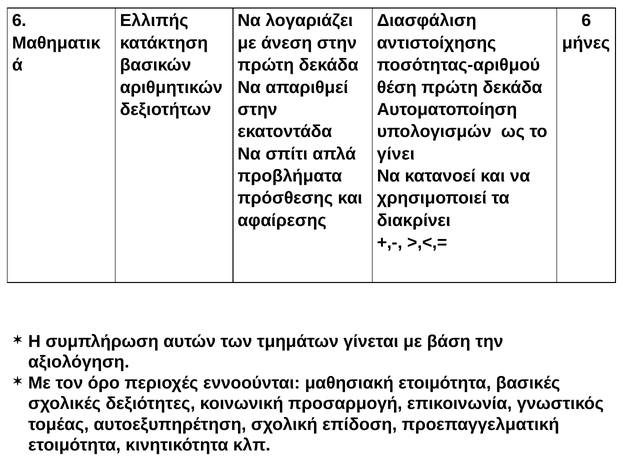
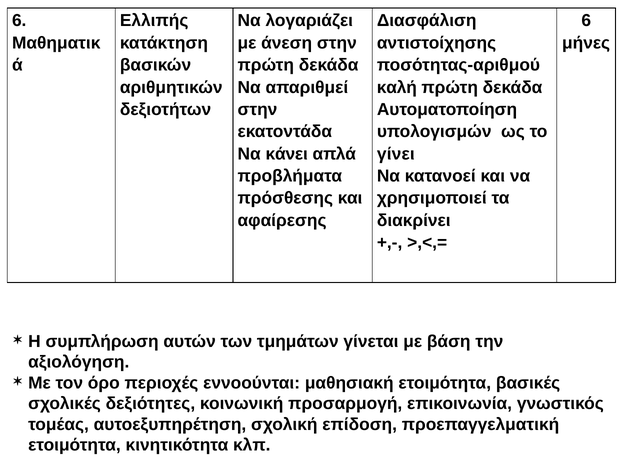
θέση: θέση -> καλή (397, 87)
σπίτι: σπίτι -> κάνει (287, 154)
